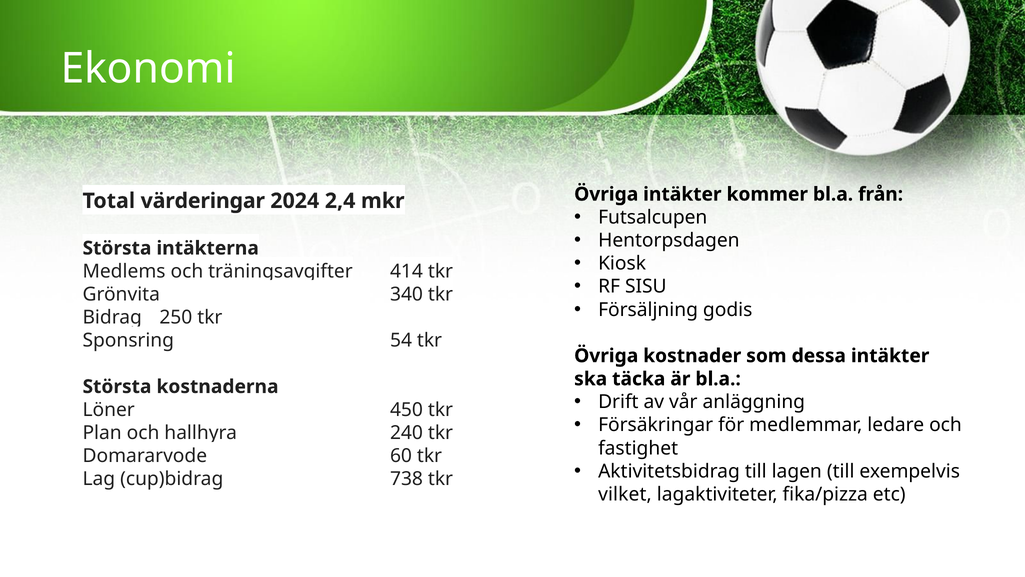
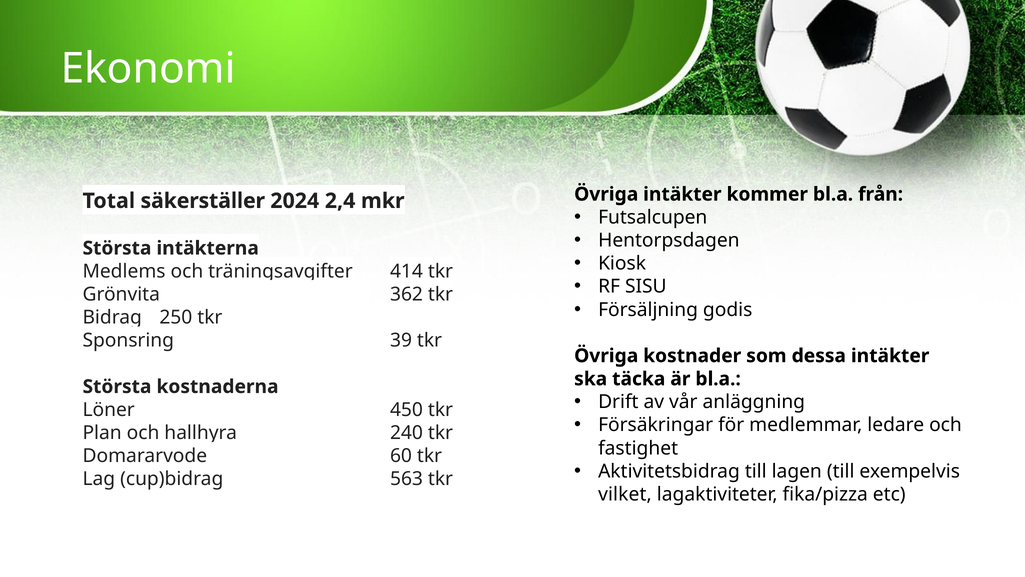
värderingar: värderingar -> säkerställer (203, 201)
340: 340 -> 362 (407, 294)
54: 54 -> 39 (401, 340)
738: 738 -> 563 (407, 479)
